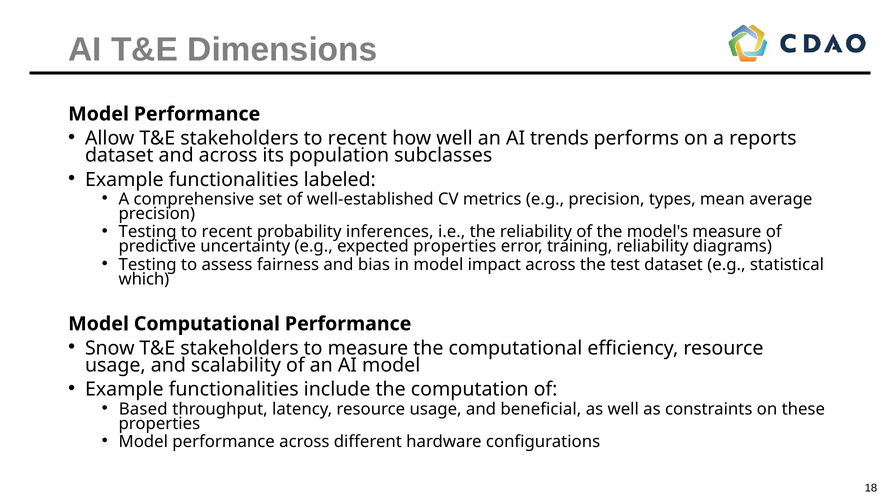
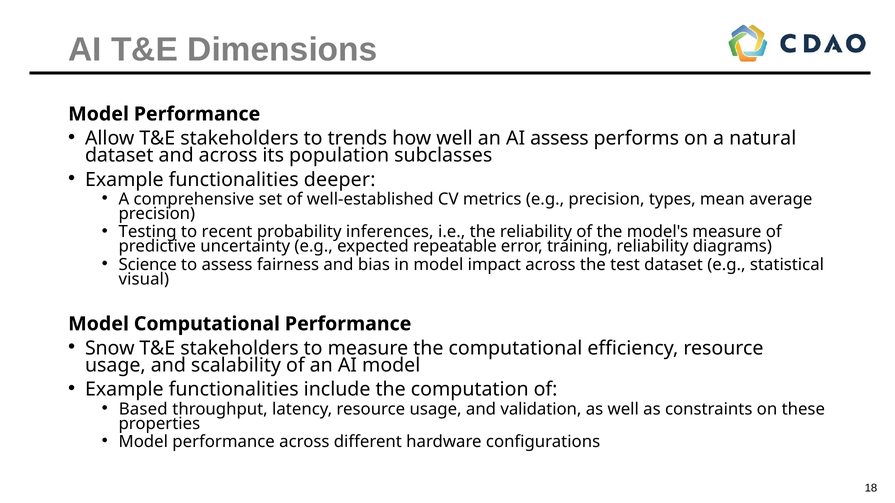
stakeholders to recent: recent -> trends (357, 138)
AI trends: trends -> assess (559, 138)
reports: reports -> natural (763, 138)
labeled: labeled -> deeper (340, 180)
expected properties: properties -> repeatable (455, 247)
Testing: Testing -> Science (148, 265)
which: which -> visual (144, 279)
beneficial: beneficial -> validation (541, 409)
